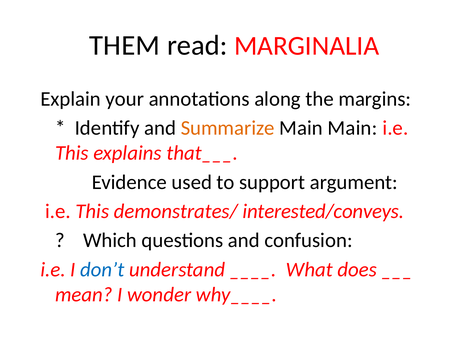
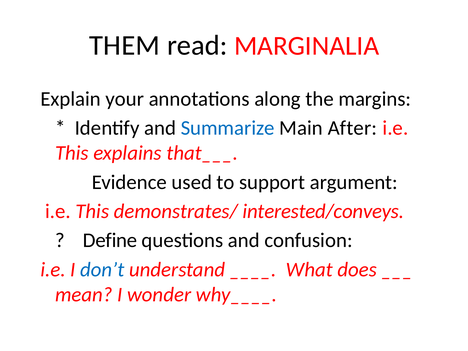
Summarize colour: orange -> blue (228, 128)
Main Main: Main -> After (352, 128)
Which: Which -> Define (110, 240)
